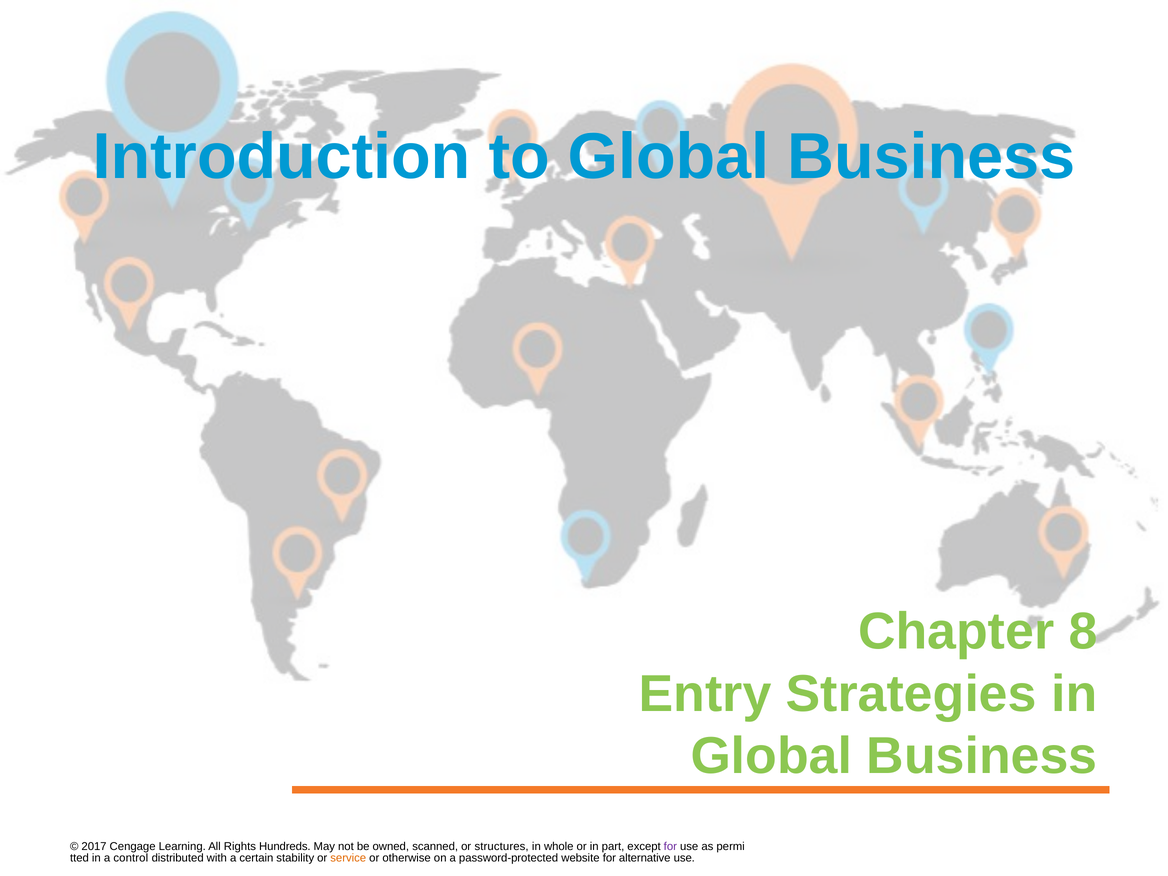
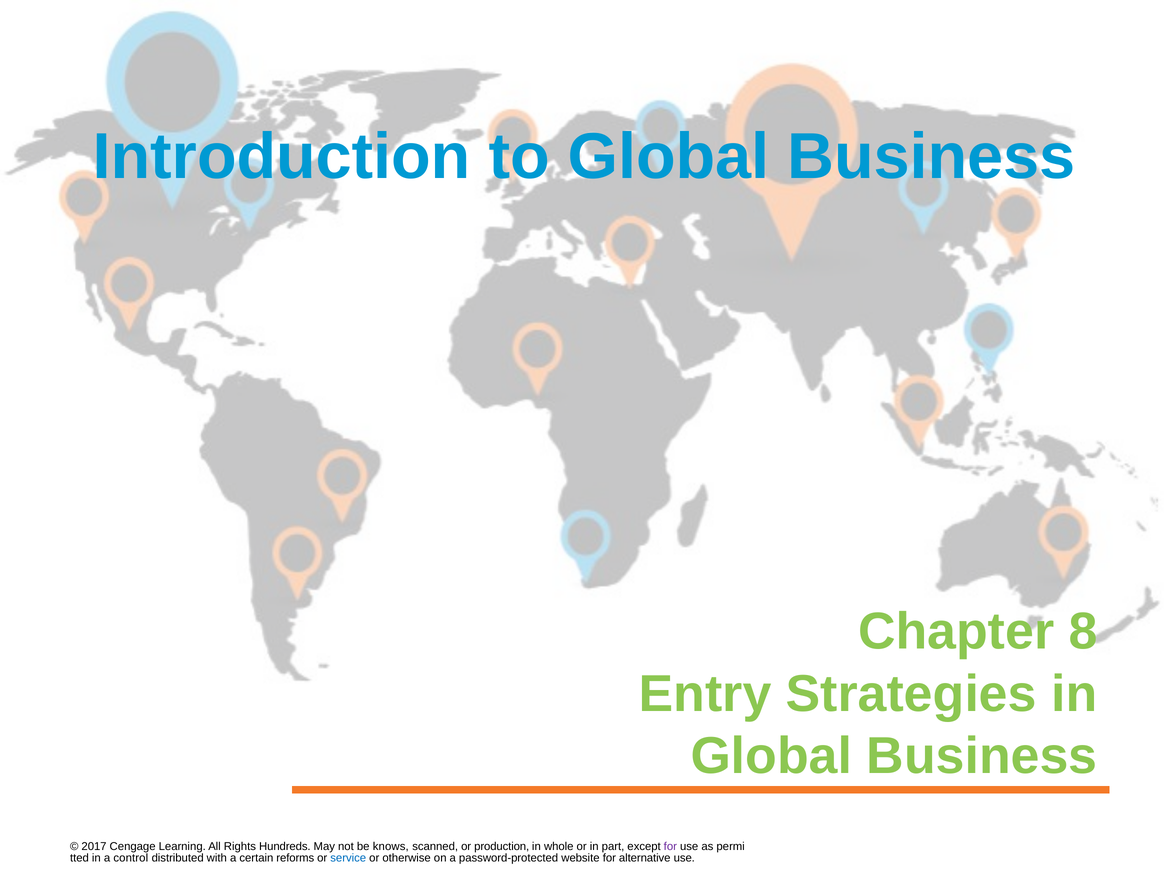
owned: owned -> knows (391, 847)
structures: structures -> production (502, 847)
stability: stability -> reforms (295, 858)
service colour: orange -> blue (348, 858)
